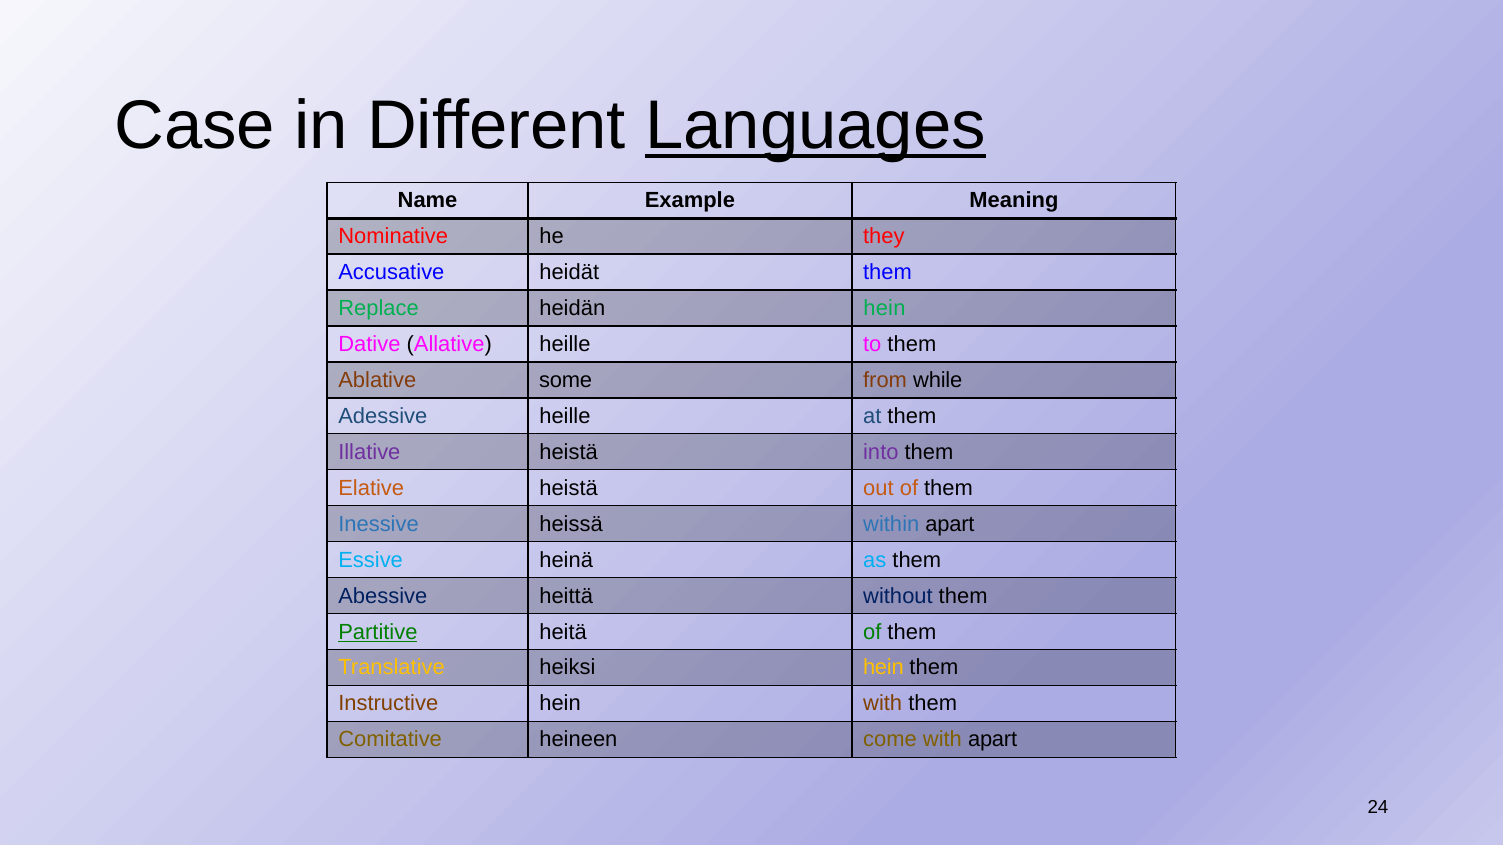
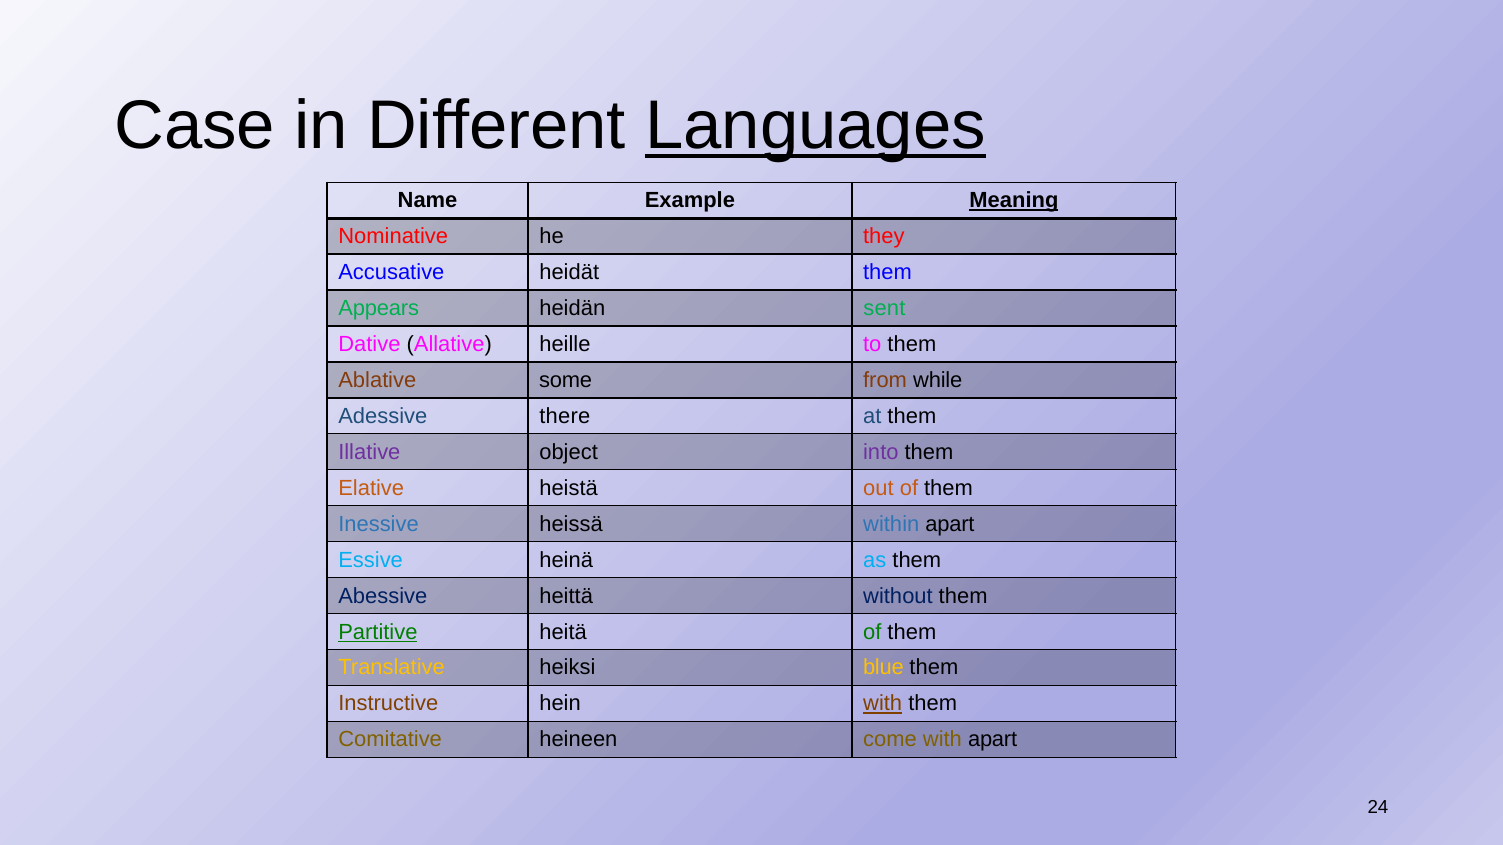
Meaning underline: none -> present (1014, 201)
Replace: Replace -> Appears (379, 309)
heidän hein: hein -> sent (884, 309)
Adessive heille: heille -> there (565, 416)
Illative heistä: heistä -> object (569, 452)
heiksi hein: hein -> blue (883, 668)
with underline: none -> present (883, 704)
